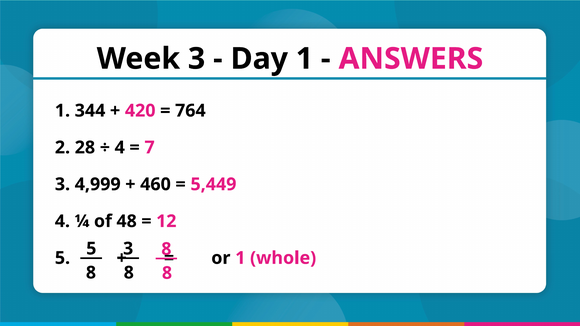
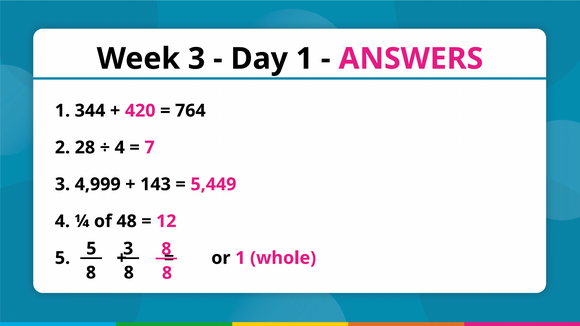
460: 460 -> 143 (155, 184)
